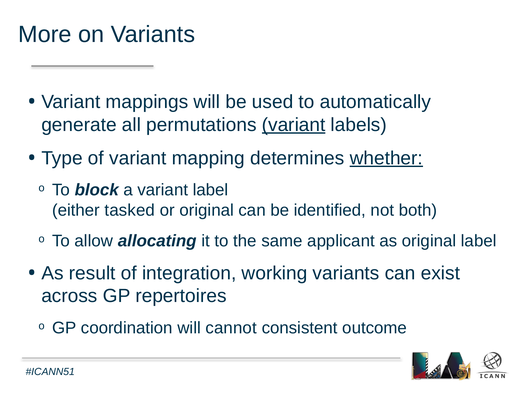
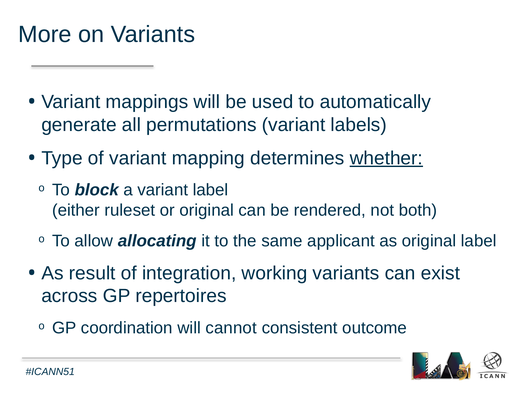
variant underline: present -> none (294, 125)
tasked: tasked -> ruleset (130, 210)
identified: identified -> rendered (330, 210)
